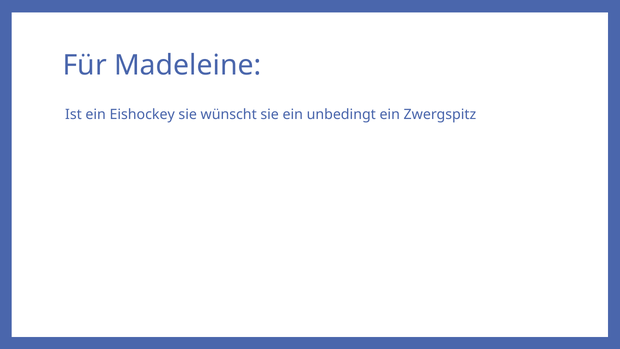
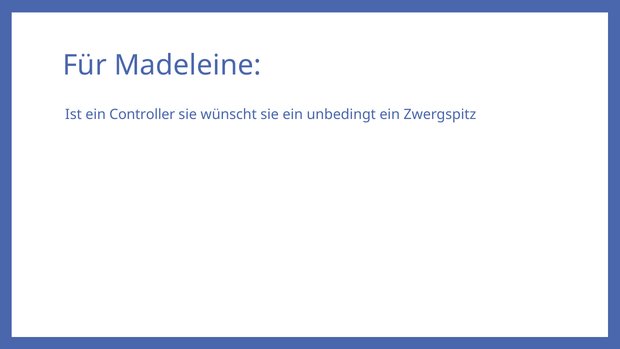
Eishockey: Eishockey -> Controller (142, 115)
